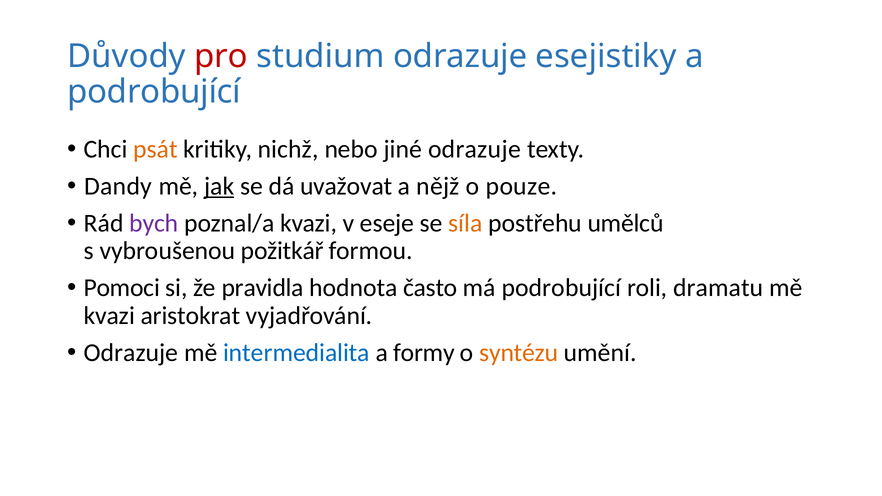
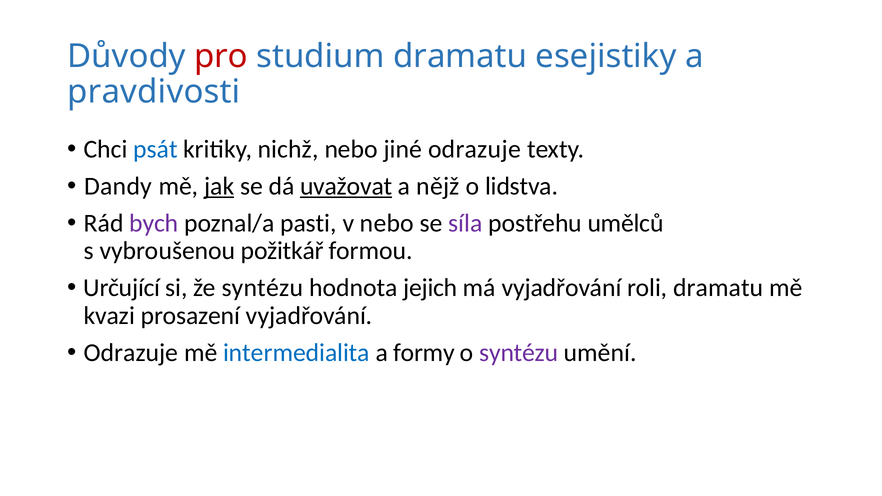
studium odrazuje: odrazuje -> dramatu (460, 56)
podrobující: podrobující -> pravdivosti (154, 92)
psát colour: orange -> blue (156, 149)
uvažovat underline: none -> present (346, 186)
pouze: pouze -> lidstva (522, 186)
poznal/a kvazi: kvazi -> pasti (308, 223)
v eseje: eseje -> nebo (387, 223)
síla colour: orange -> purple (465, 223)
Pomoci: Pomoci -> Určující (122, 288)
že pravidla: pravidla -> syntézu (262, 288)
často: často -> jejich (430, 288)
má podrobující: podrobující -> vyjadřování (562, 288)
aristokrat: aristokrat -> prosazení (190, 316)
syntézu colour: orange -> purple (519, 353)
